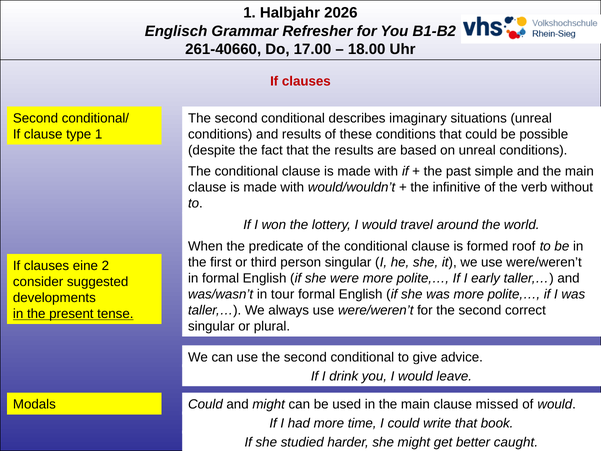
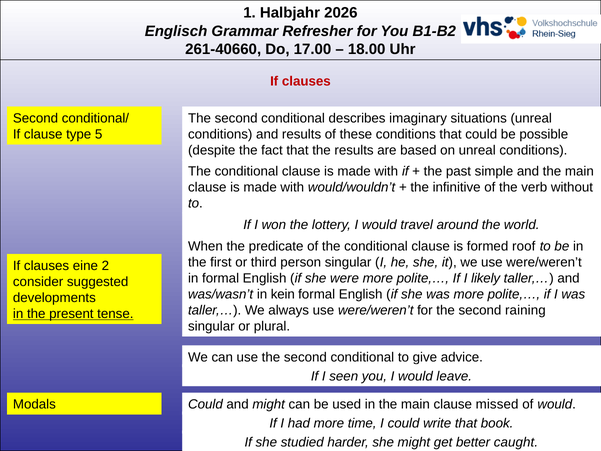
type 1: 1 -> 5 (99, 134)
early: early -> likely (486, 278)
tour: tour -> kein (283, 294)
correct: correct -> raining (525, 310)
drink: drink -> seen (344, 376)
